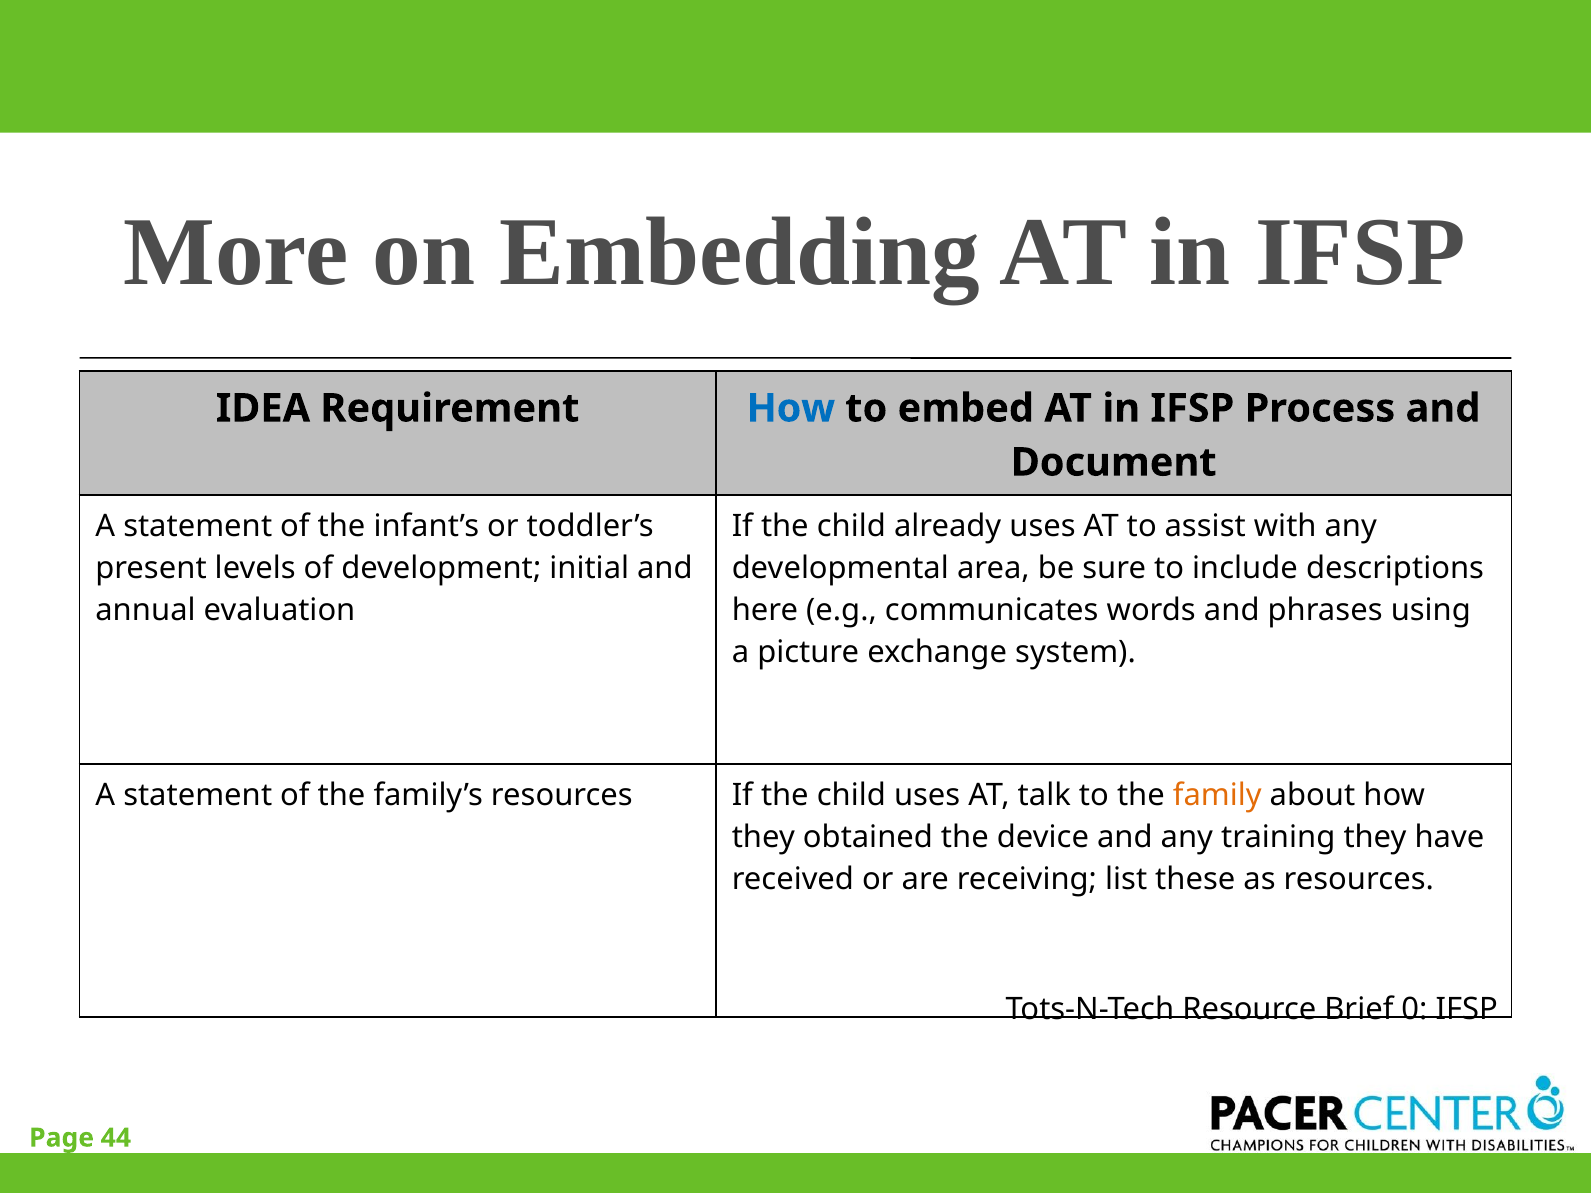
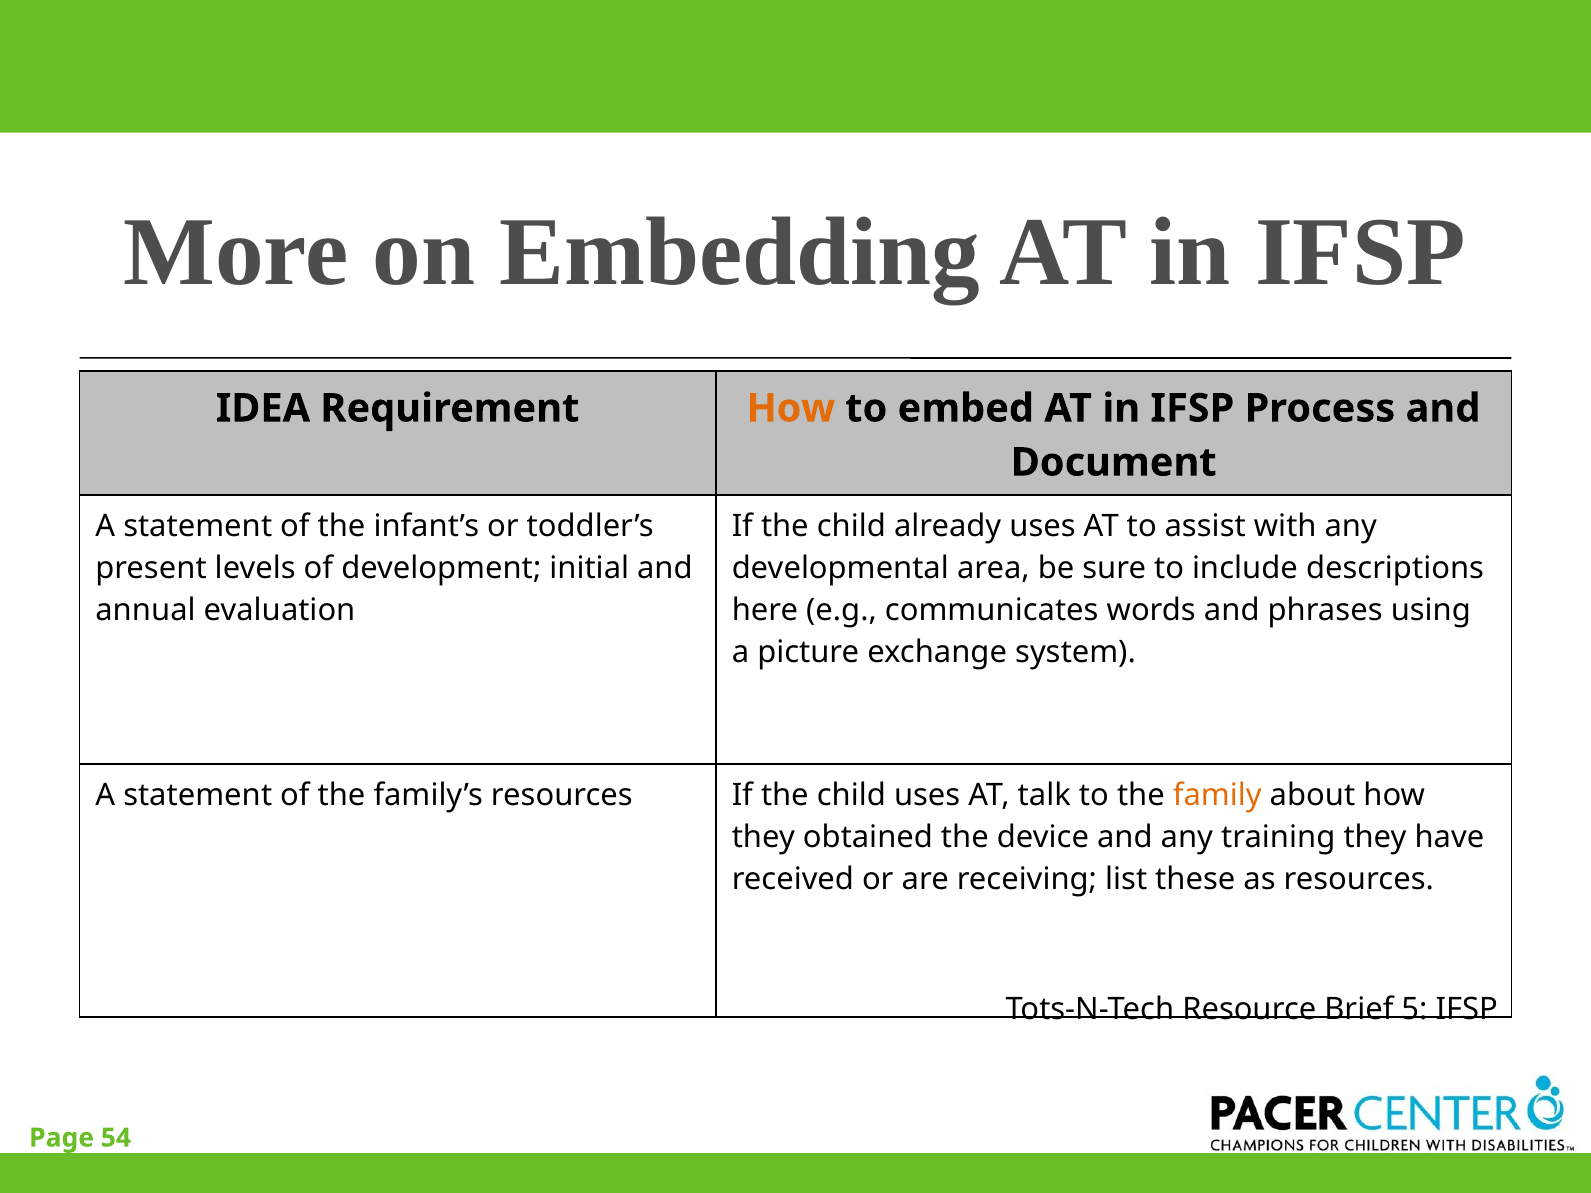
How colour: blue -> orange (791, 408)
0: 0 -> 5 (1414, 1010)
44: 44 -> 54 (116, 1138)
